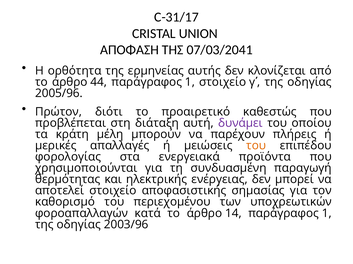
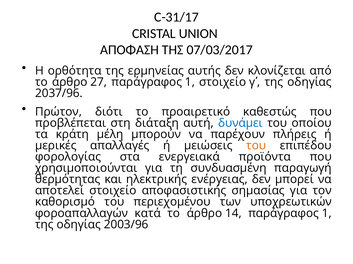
07/03/2041: 07/03/2041 -> 07/03/2017 (220, 50)
44: 44 -> 27 (99, 82)
2005/96: 2005/96 -> 2037/96 (59, 94)
δυνάμει colour: purple -> blue (240, 123)
